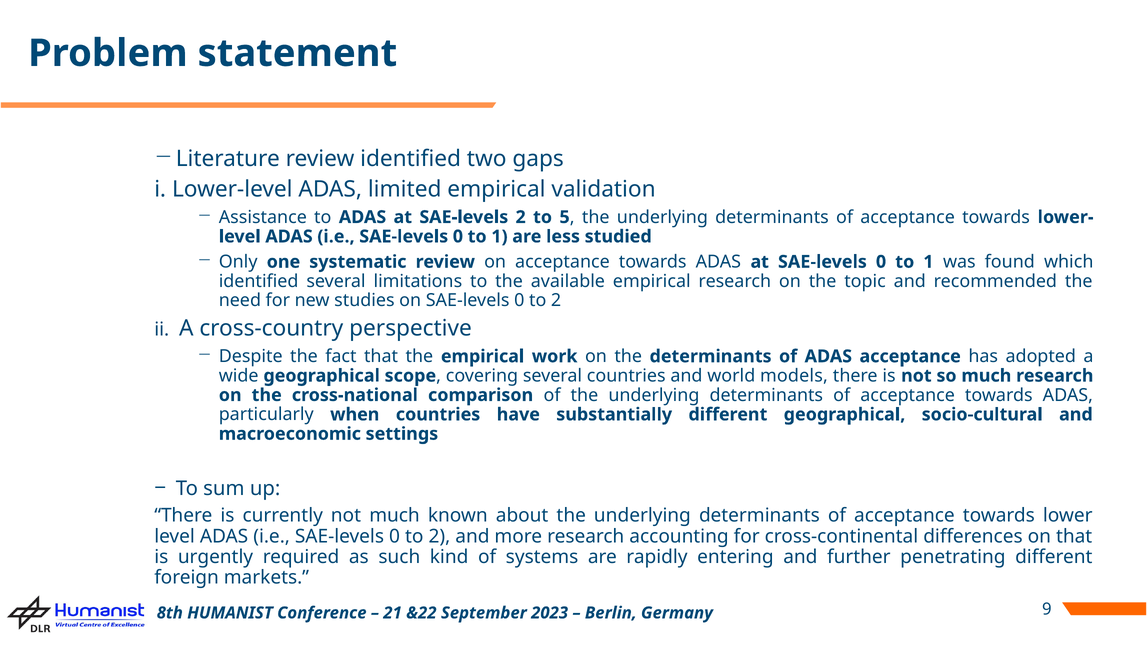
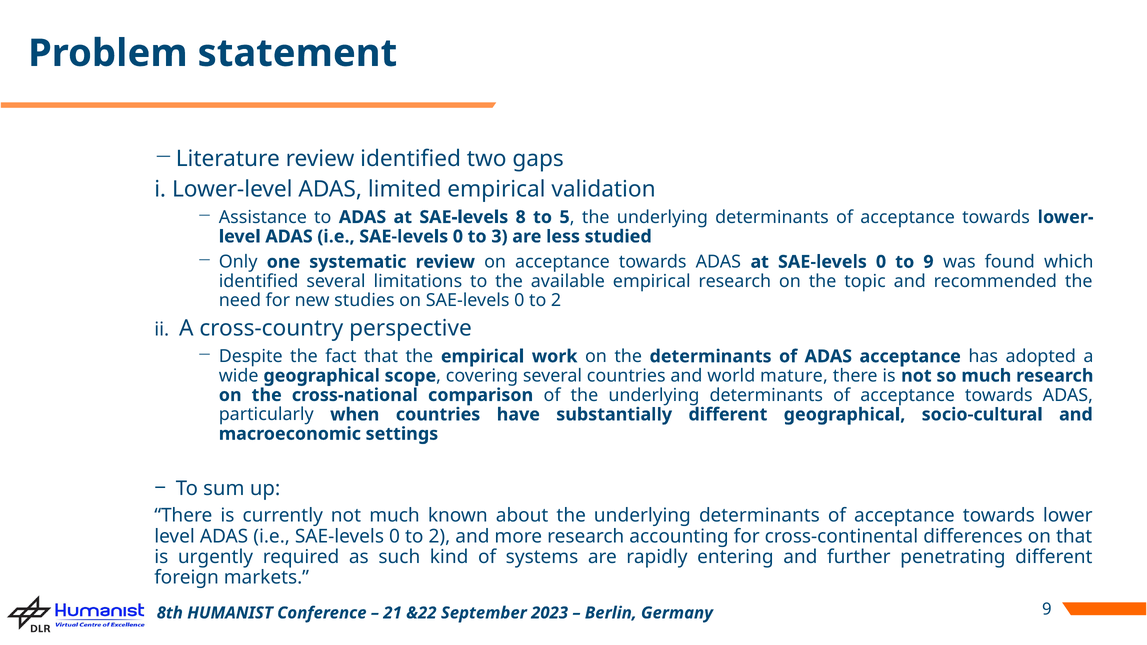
SAE-levels 2: 2 -> 8 (521, 217)
1: 1 -> 3 (499, 237)
1: 1 -> 9 (928, 262)
models: models -> mature (794, 376)
